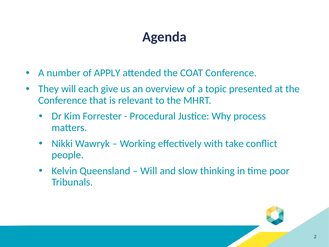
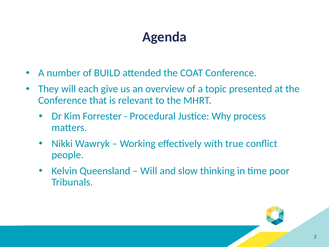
APPLY: APPLY -> BUILD (107, 73)
take: take -> true (234, 143)
